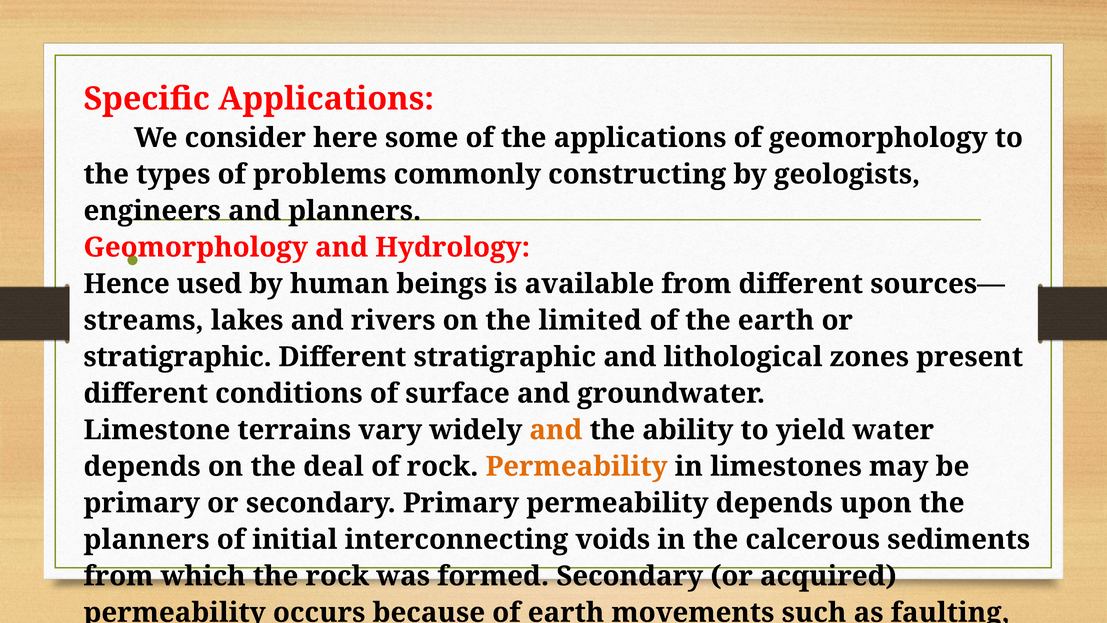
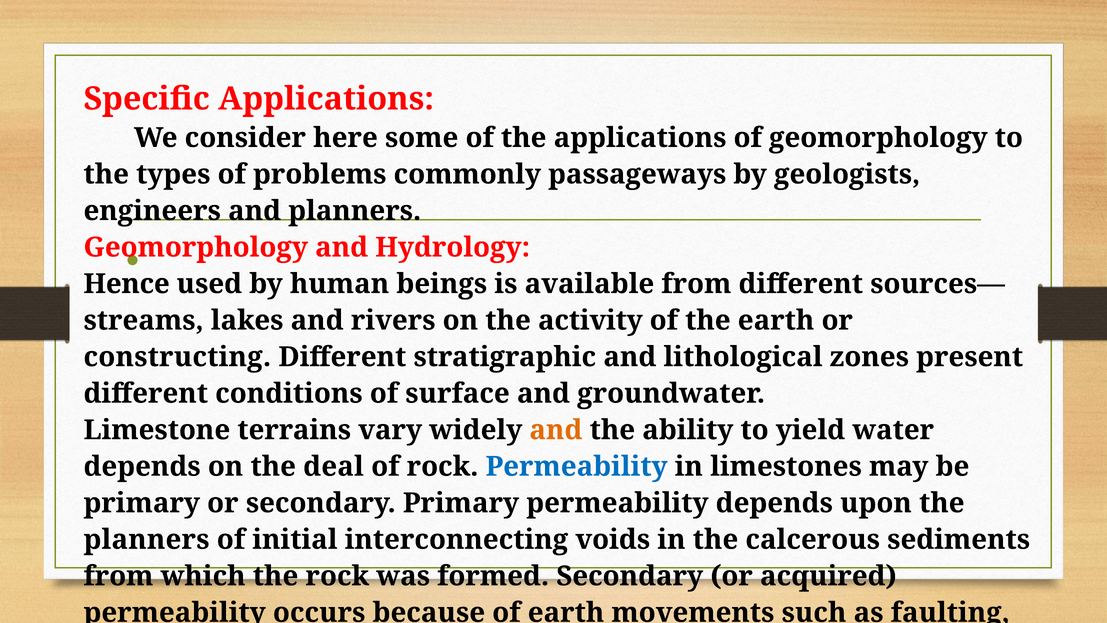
constructing: constructing -> passageways (637, 174)
limited: limited -> activity (590, 320)
stratigraphic: stratigraphic -> constructing (177, 357)
Permeability colour: orange -> blue (577, 466)
